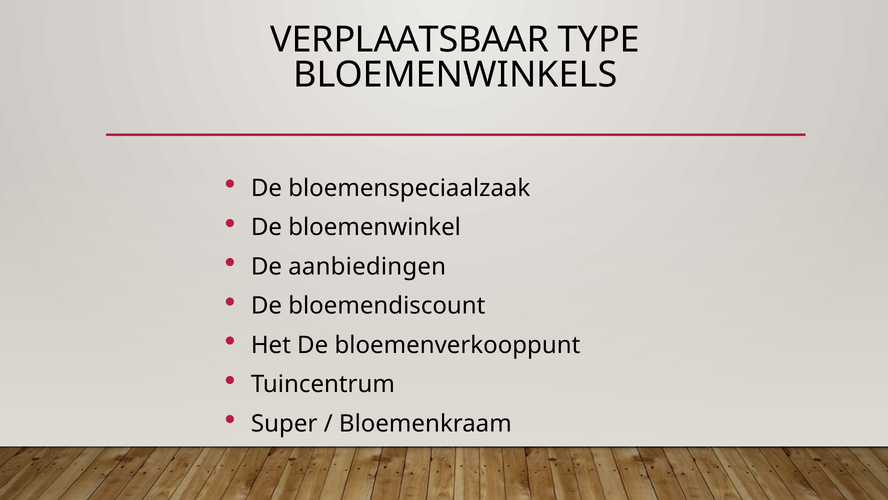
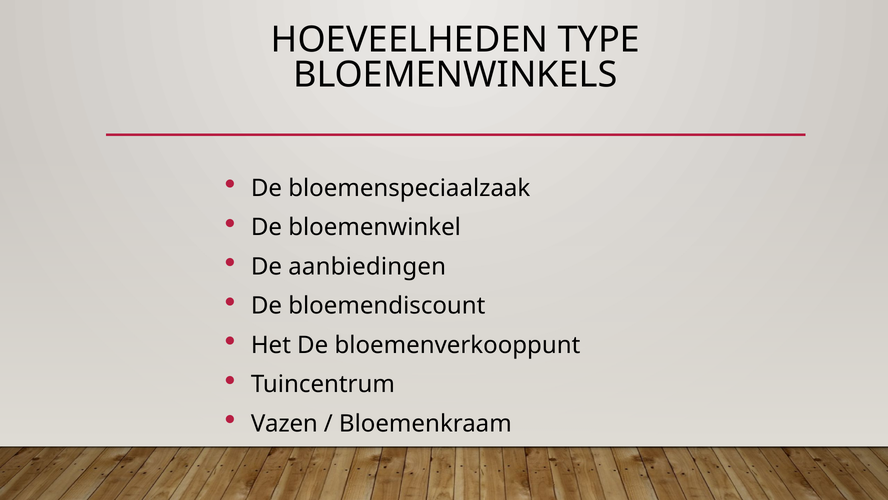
VERPLAATSBAAR: VERPLAATSBAAR -> HOEVEELHEDEN (410, 40)
Super: Super -> Vazen (284, 423)
